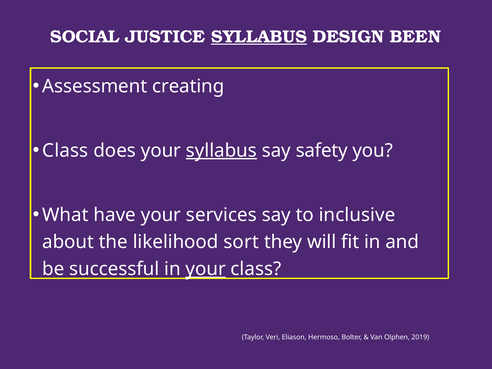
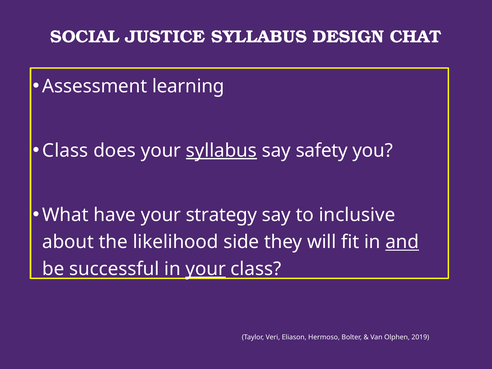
SYLLABUS underline: present -> none (259, 37)
BEEN: BEEN -> CHAT (416, 37)
creating: creating -> learning (188, 86)
services: services -> strategy (221, 215)
sort: sort -> side (241, 242)
and underline: none -> present (402, 242)
